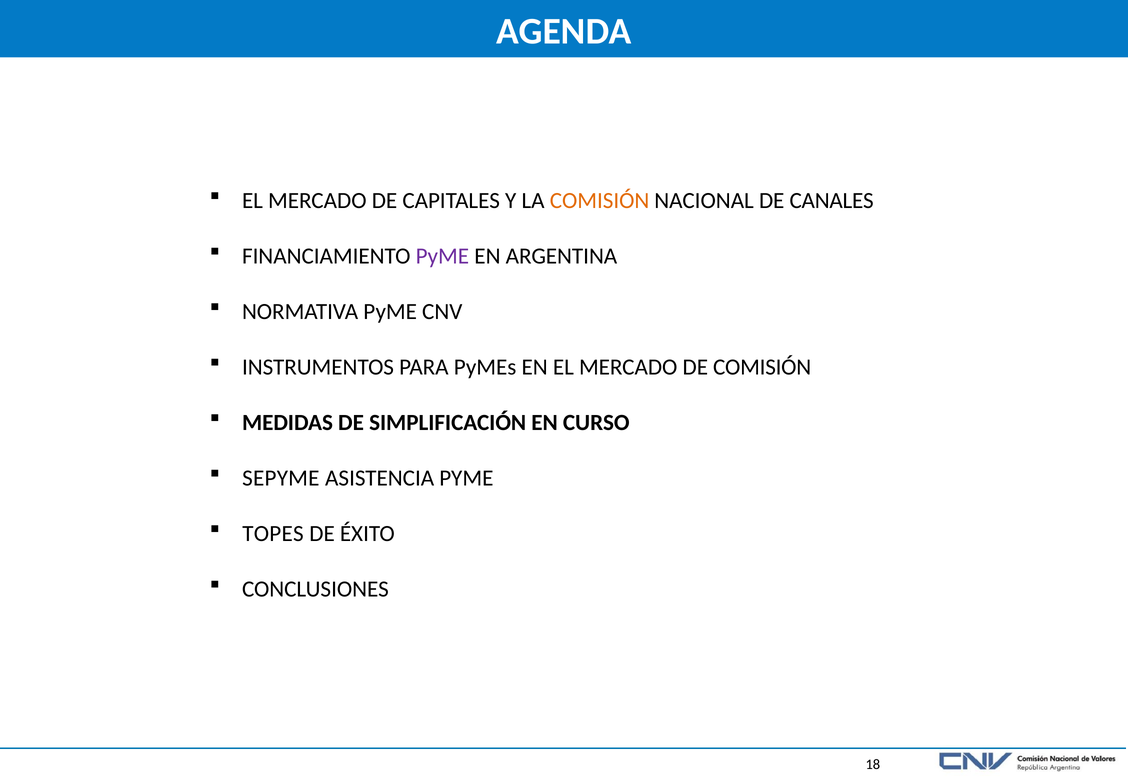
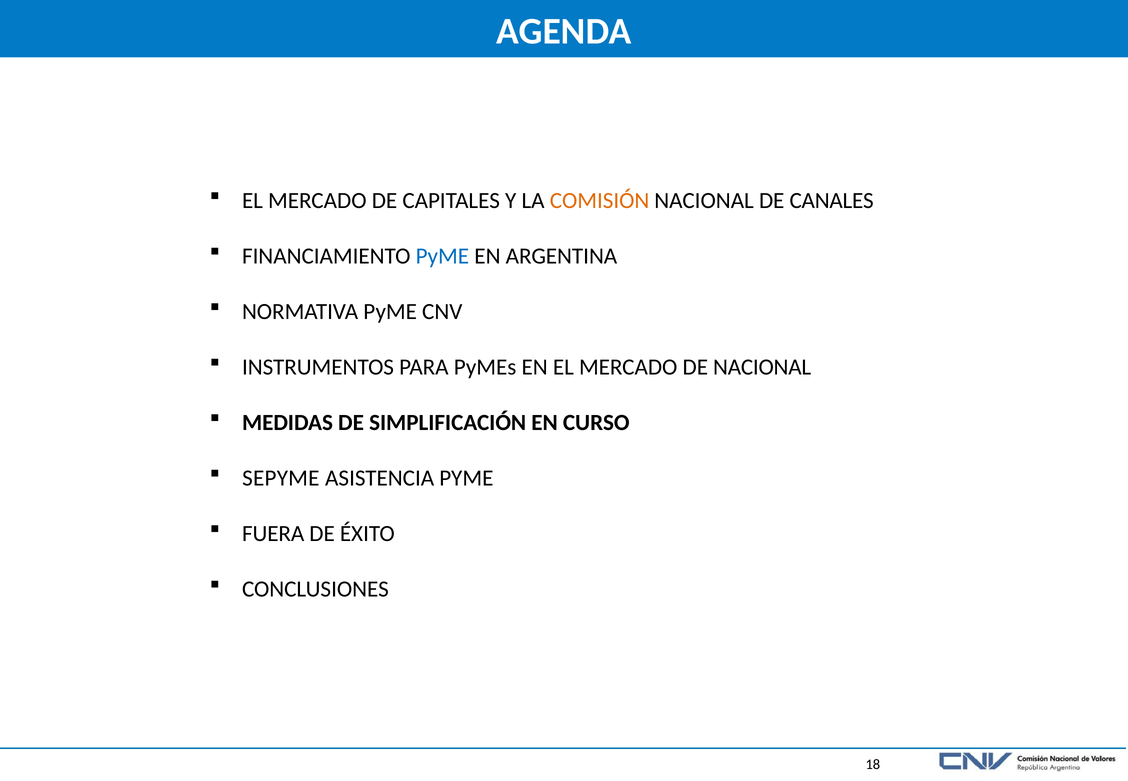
PyME colour: purple -> blue (442, 256)
DE COMISIÓN: COMISIÓN -> NACIONAL (762, 367)
TOPES: TOPES -> FUERA (273, 534)
